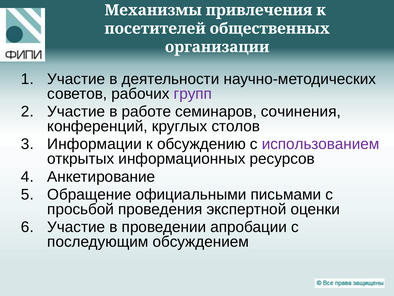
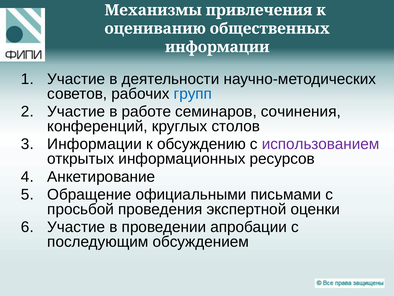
посетителей: посетителей -> оцениванию (155, 29)
организации: организации -> информации (217, 47)
групп colour: purple -> blue (193, 94)
